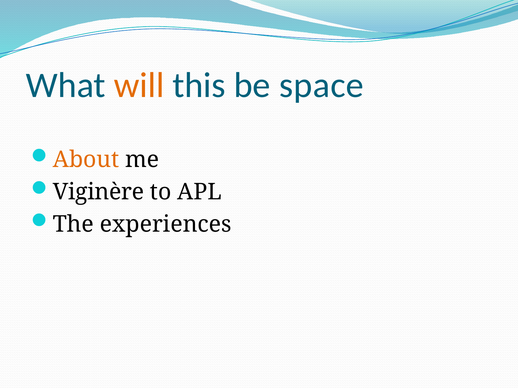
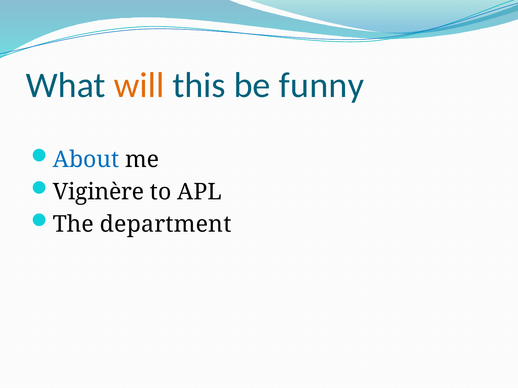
space: space -> funny (321, 86)
About colour: orange -> blue (86, 160)
experiences: experiences -> department (166, 224)
